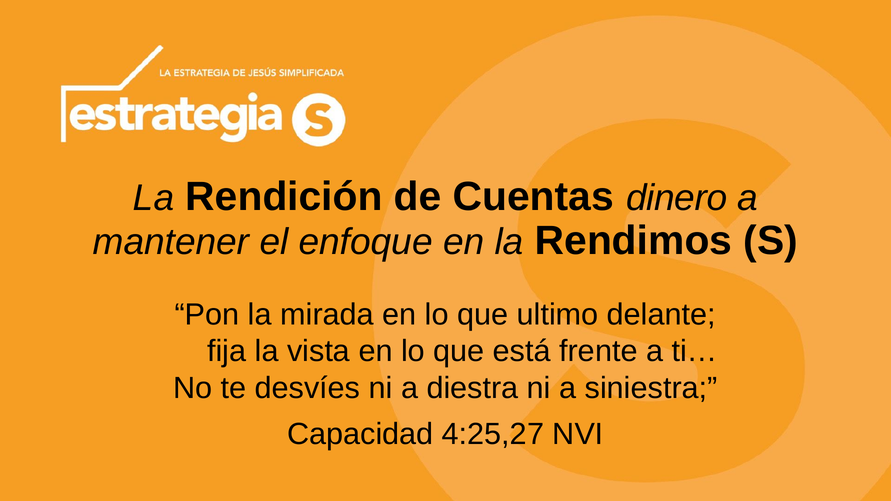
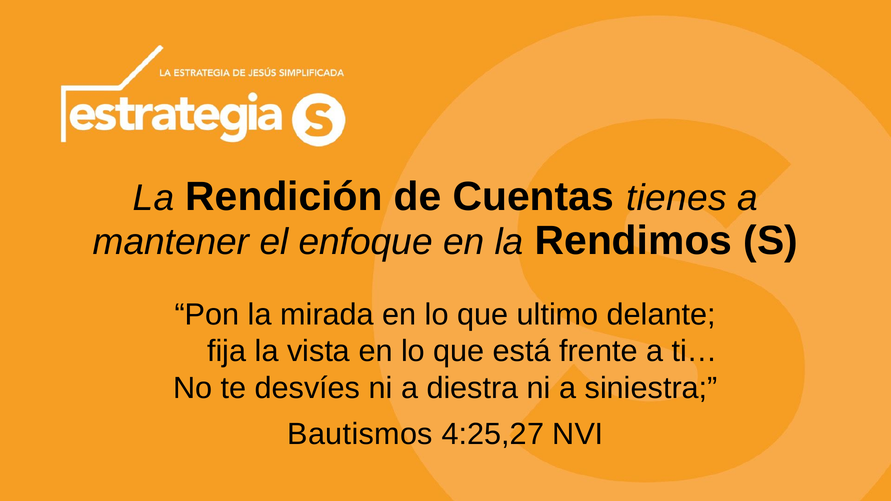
dinero: dinero -> tienes (676, 198)
Capacidad: Capacidad -> Bautismos (360, 434)
